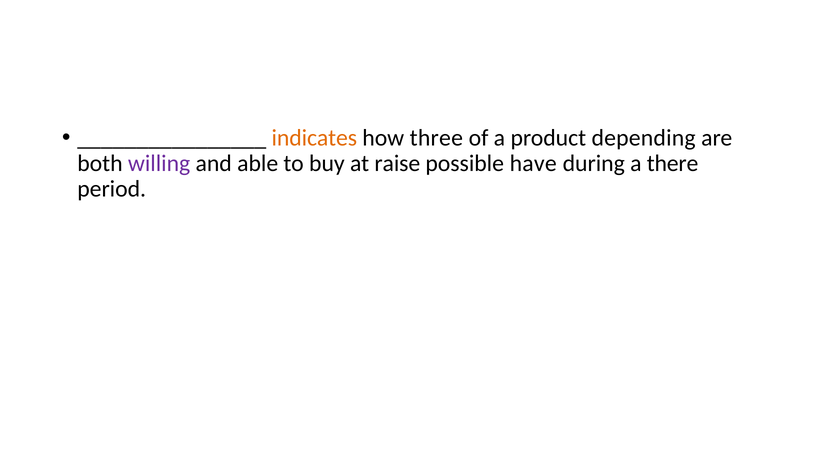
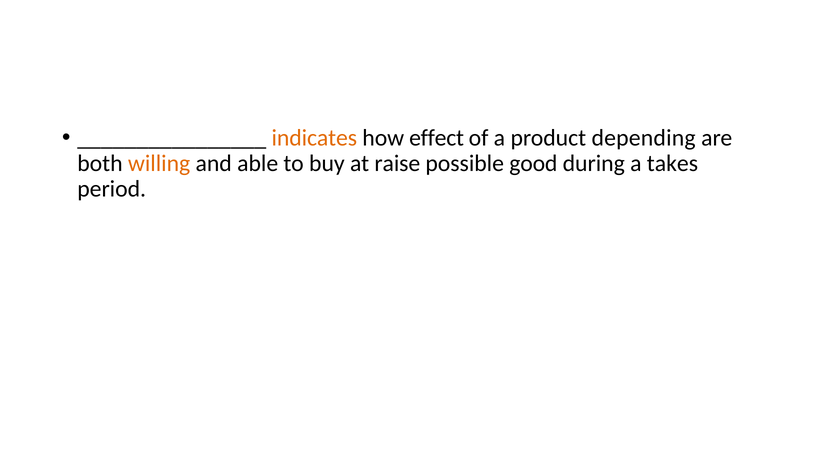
three: three -> effect (437, 138)
willing colour: purple -> orange (159, 163)
have: have -> good (533, 163)
there: there -> takes (672, 163)
